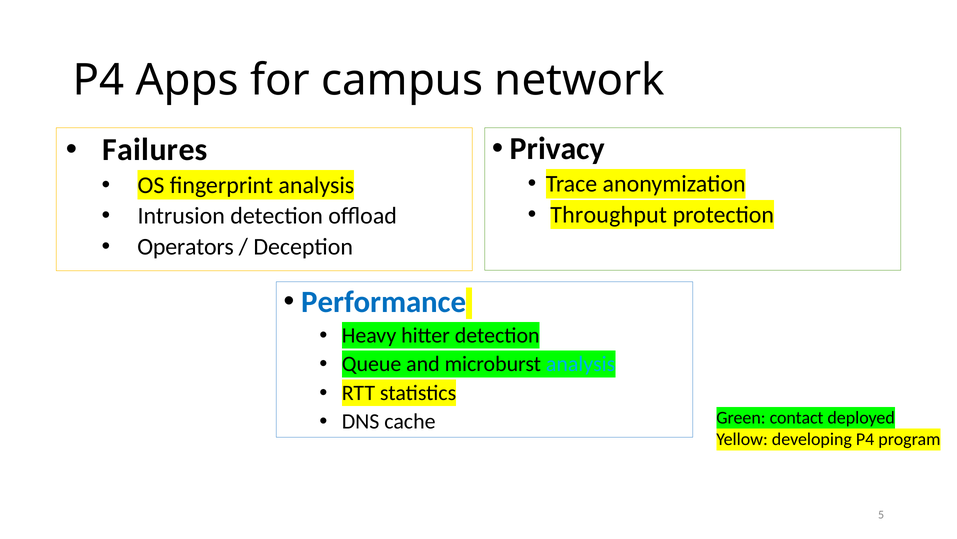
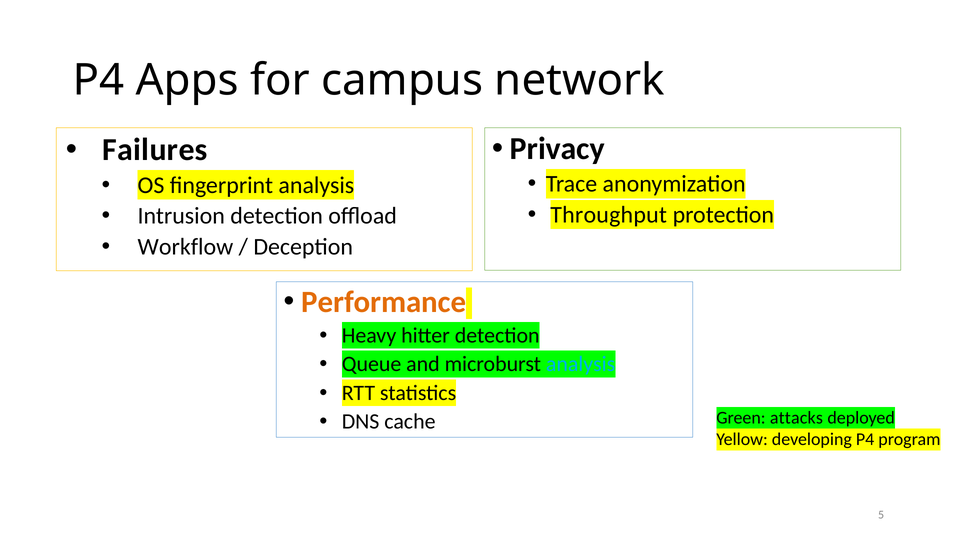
Operators: Operators -> Workflow (185, 247)
Performance colour: blue -> orange (384, 302)
contact: contact -> attacks (796, 417)
